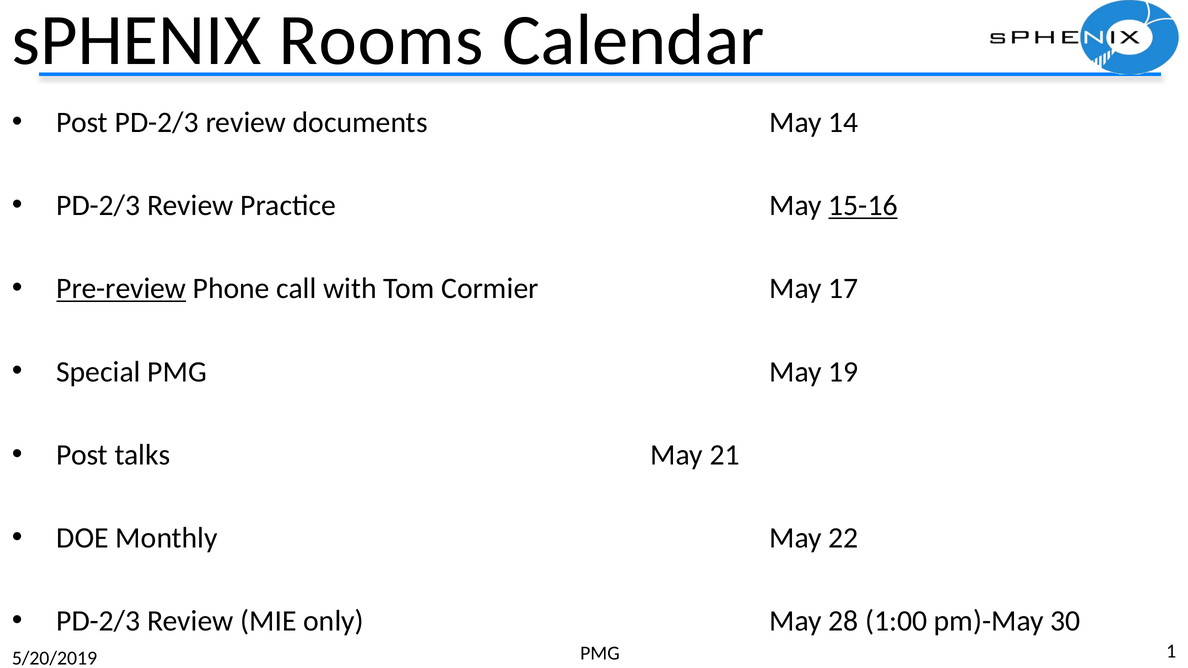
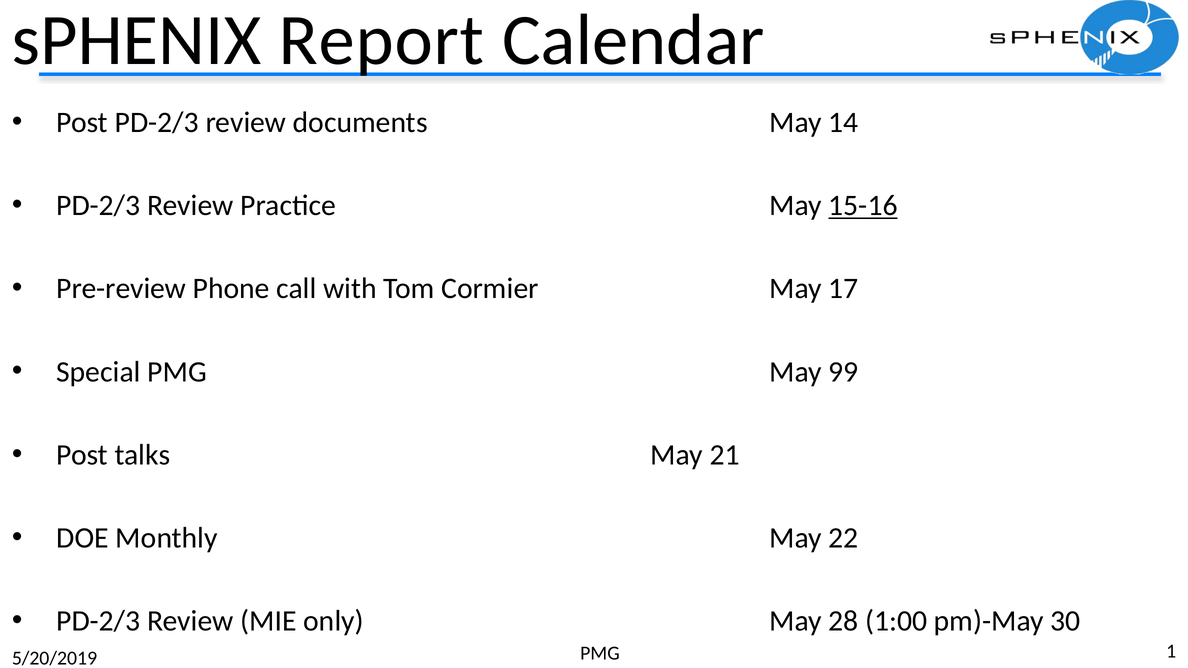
Rooms: Rooms -> Report (381, 41)
Pre-review underline: present -> none (121, 289)
19: 19 -> 99 (843, 372)
